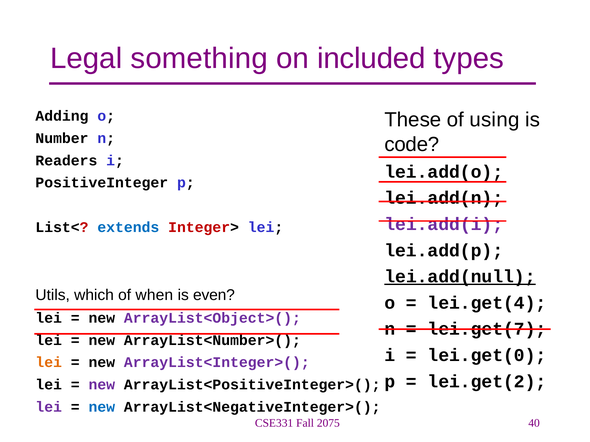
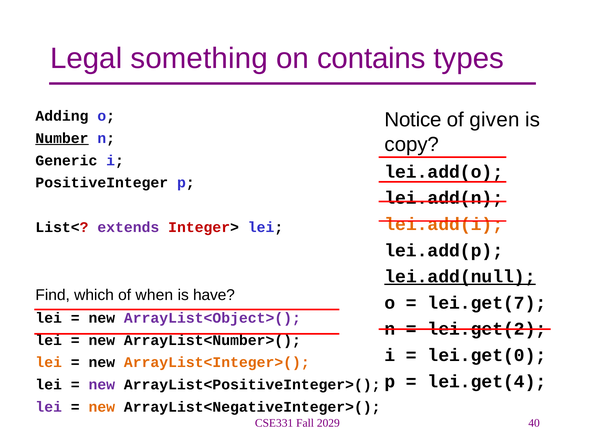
included: included -> contains (371, 59)
These: These -> Notice (413, 120)
using: using -> given (495, 120)
Number underline: none -> present (62, 138)
code: code -> copy (412, 145)
Readers: Readers -> Generic (66, 161)
lei.add(i colour: purple -> orange (444, 224)
extends colour: blue -> purple (128, 228)
Utils: Utils -> Find (53, 296)
even: even -> have (214, 296)
lei.get(4: lei.get(4 -> lei.get(7 (487, 303)
lei.get(7: lei.get(7 -> lei.get(2 (487, 329)
ArrayList<Integer>( colour: purple -> orange (217, 363)
lei.get(2: lei.get(2 -> lei.get(4 (487, 382)
new colour: blue -> orange (102, 407)
2075: 2075 -> 2029 (328, 424)
